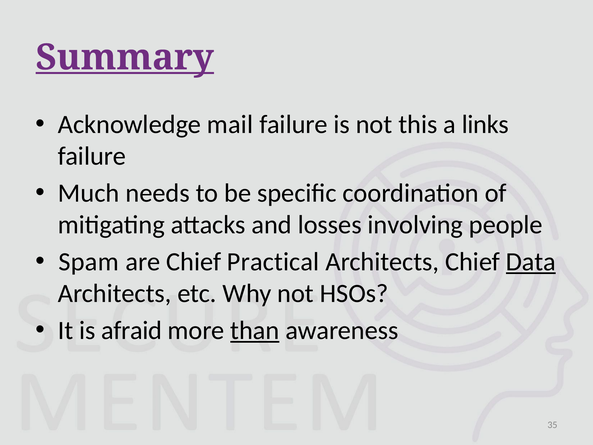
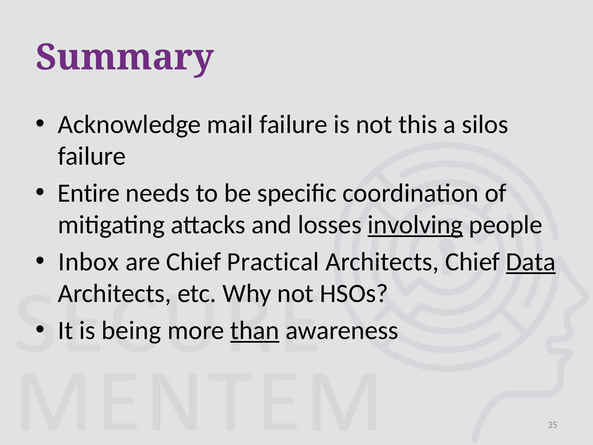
Summary underline: present -> none (125, 57)
links: links -> silos (485, 124)
Much: Much -> Entire (89, 193)
involving underline: none -> present (415, 225)
Spam: Spam -> Inbox (89, 262)
afraid: afraid -> being (131, 330)
